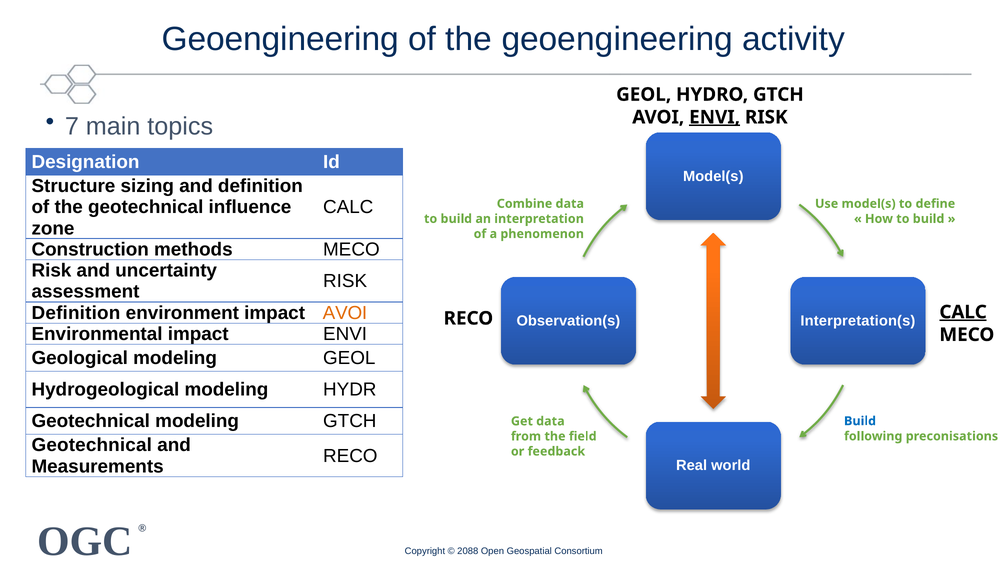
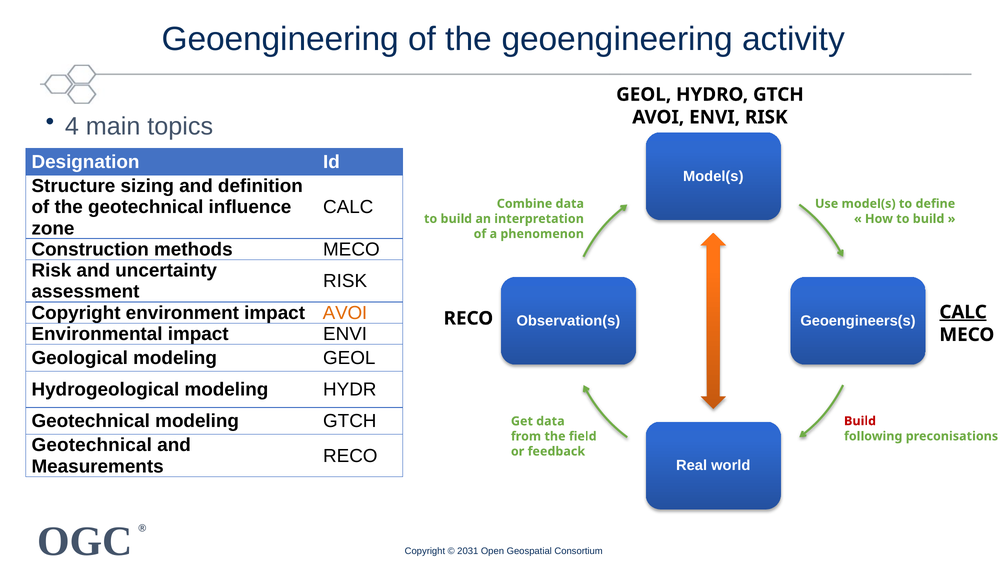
7: 7 -> 4 (72, 126)
ENVI underline: present -> none (715, 117)
Definition: Definition -> Copyright (76, 313)
Interpretation(s: Interpretation(s -> Geoengineers(s (858, 321)
Build colour: blue -> red (860, 421)
2088: 2088 -> 2031 (468, 551)
